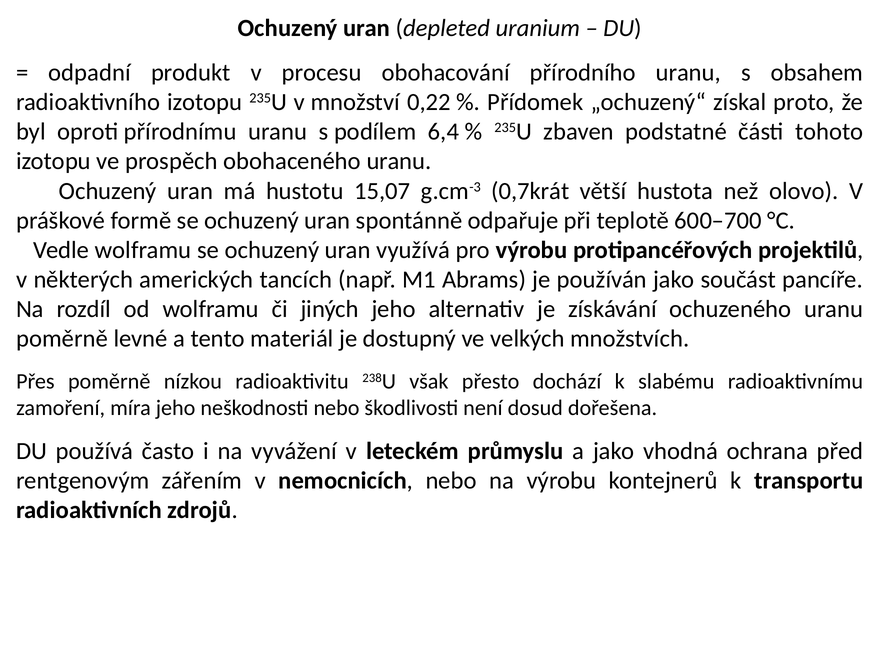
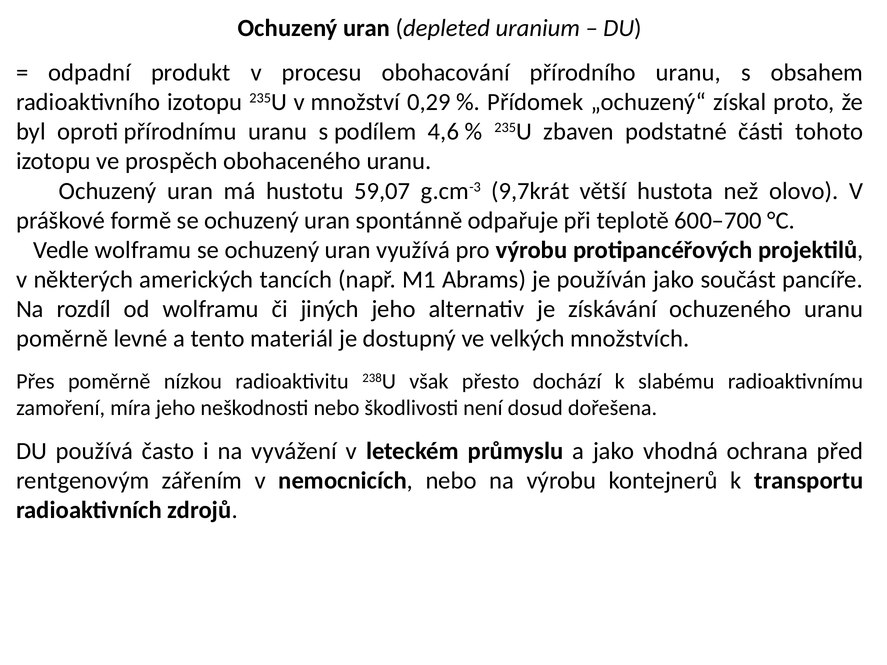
0,22: 0,22 -> 0,29 (429, 102)
6,4: 6,4 -> 4,6 (444, 132)
15,07: 15,07 -> 59,07 (382, 191)
0,7krát: 0,7krát -> 9,7krát (530, 191)
